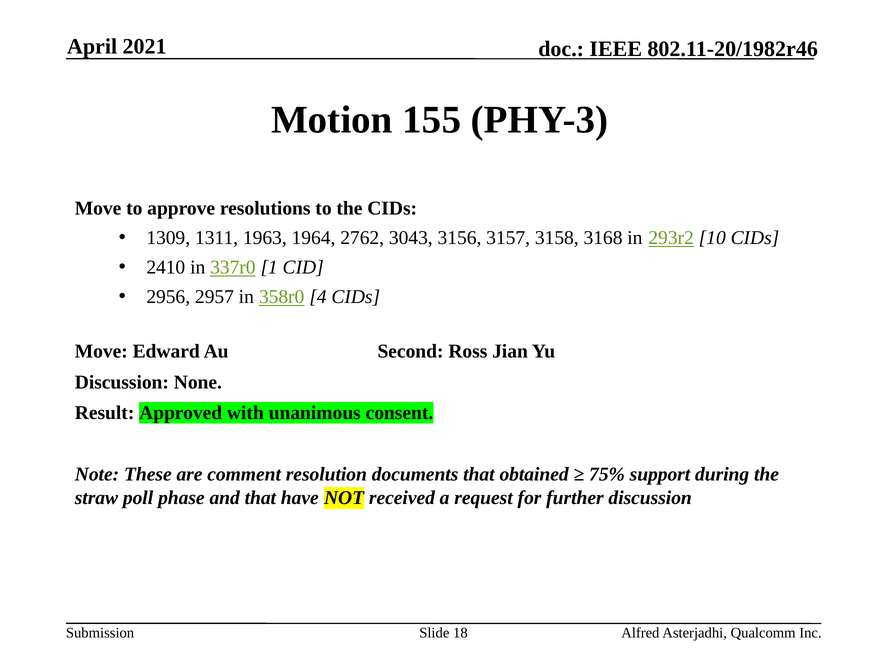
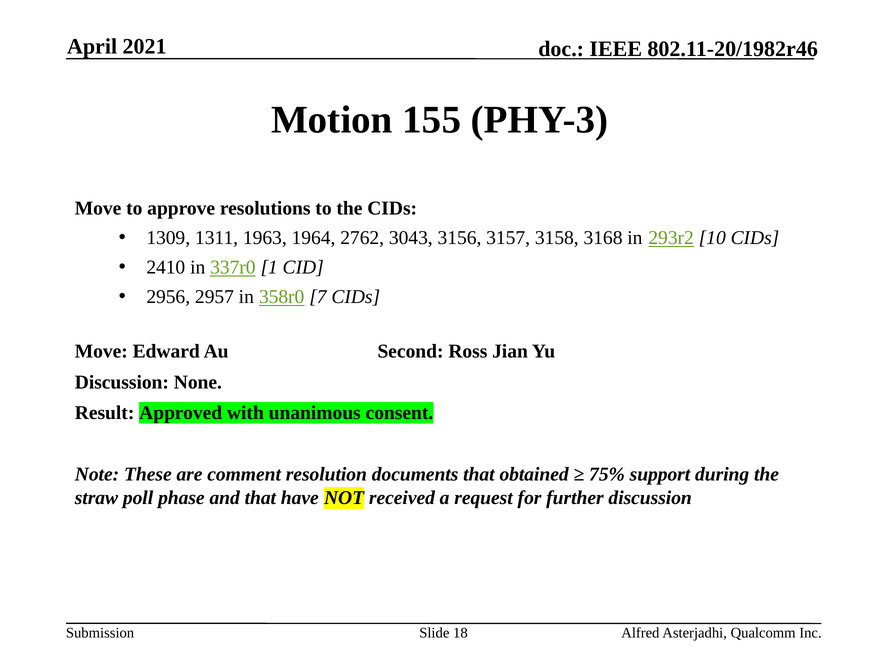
4: 4 -> 7 (318, 297)
